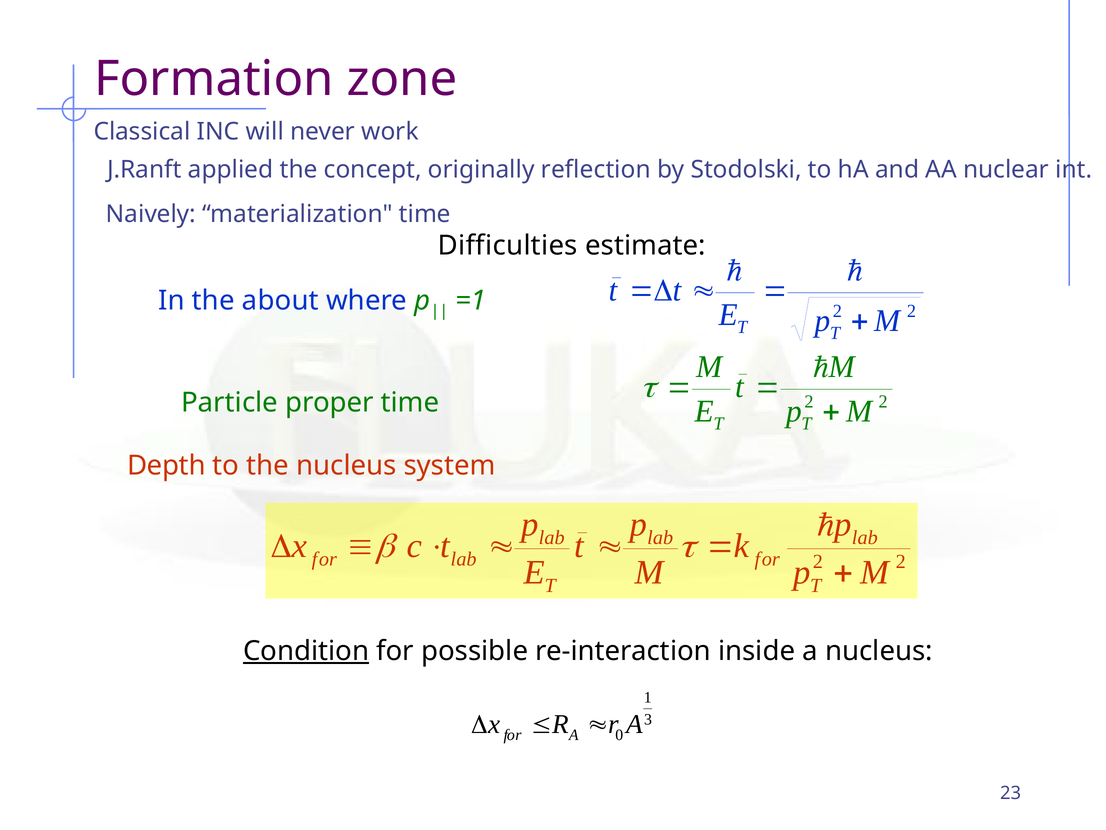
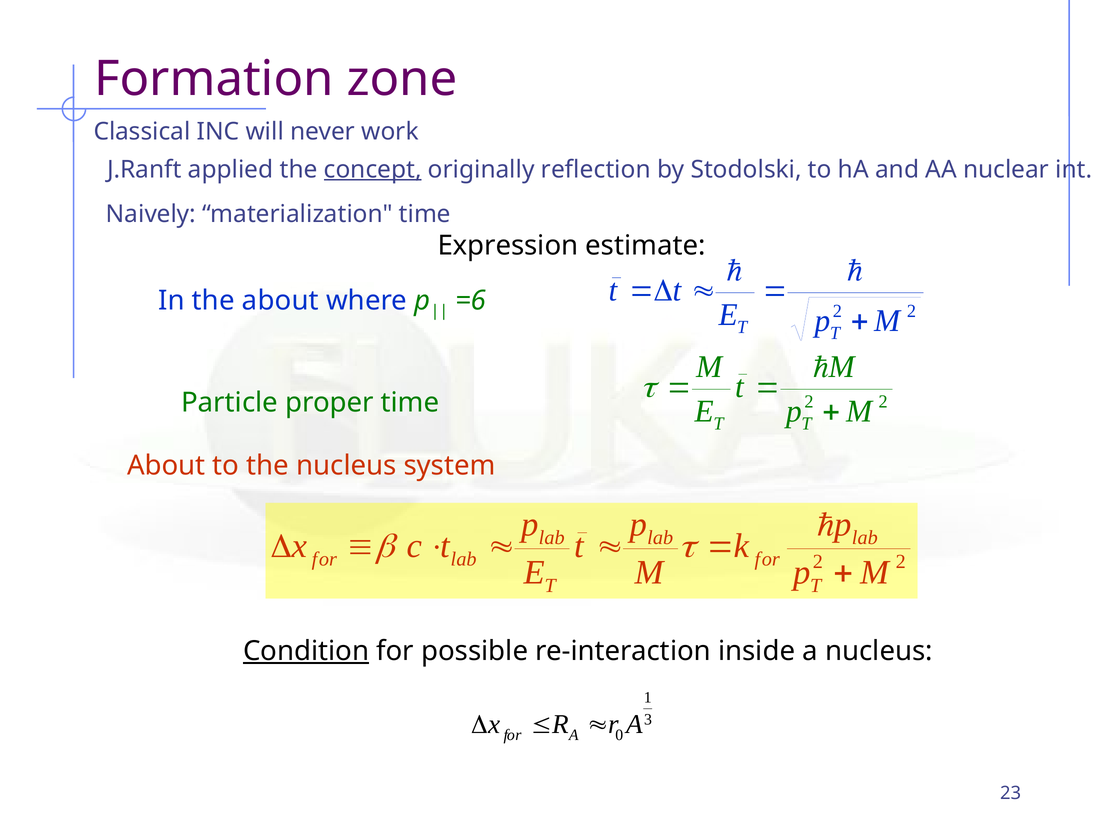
concept underline: none -> present (373, 169)
Difficulties: Difficulties -> Expression (508, 246)
=1: =1 -> =6 (471, 300)
Depth: Depth -> About (166, 466)
